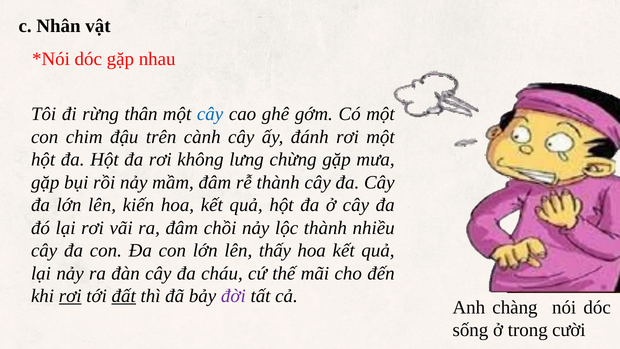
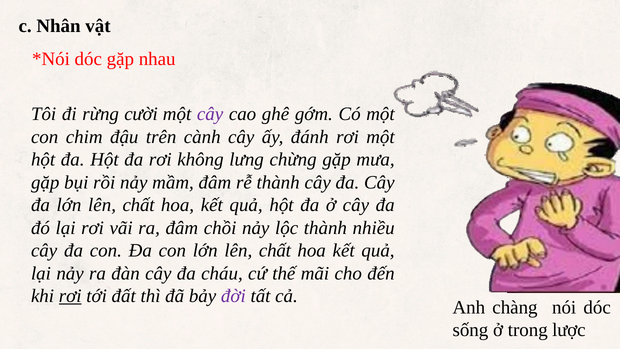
thân: thân -> cười (141, 114)
cây colour: blue -> purple (210, 114)
đa lớn lên kiến: kiến -> chất (139, 205)
con lớn lên thấy: thấy -> chất (275, 250)
đất underline: present -> none (124, 296)
cười: cười -> lược (569, 330)
